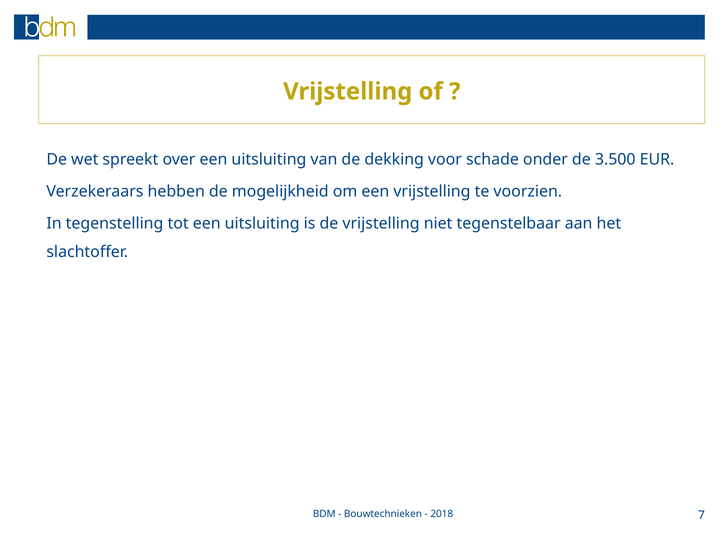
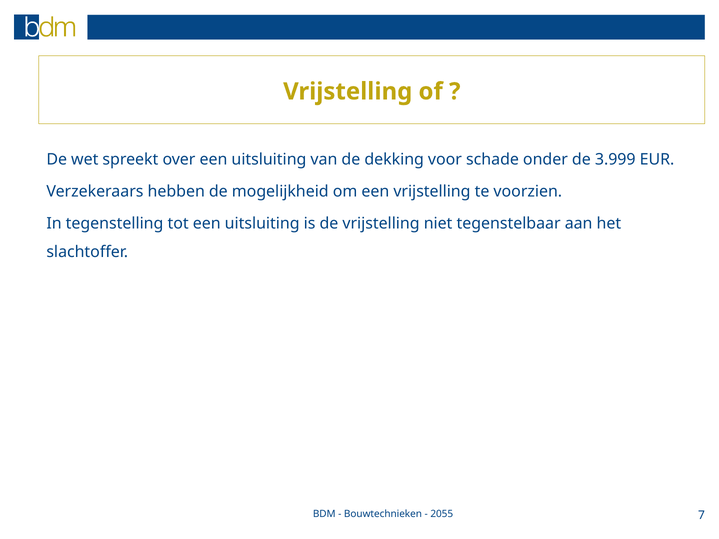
3.500: 3.500 -> 3.999 (615, 160)
2018: 2018 -> 2055 (442, 514)
